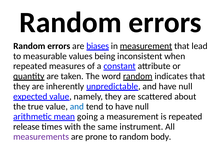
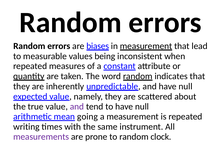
and colour: blue -> purple (77, 106)
release: release -> writing (26, 126)
body: body -> clock (161, 136)
